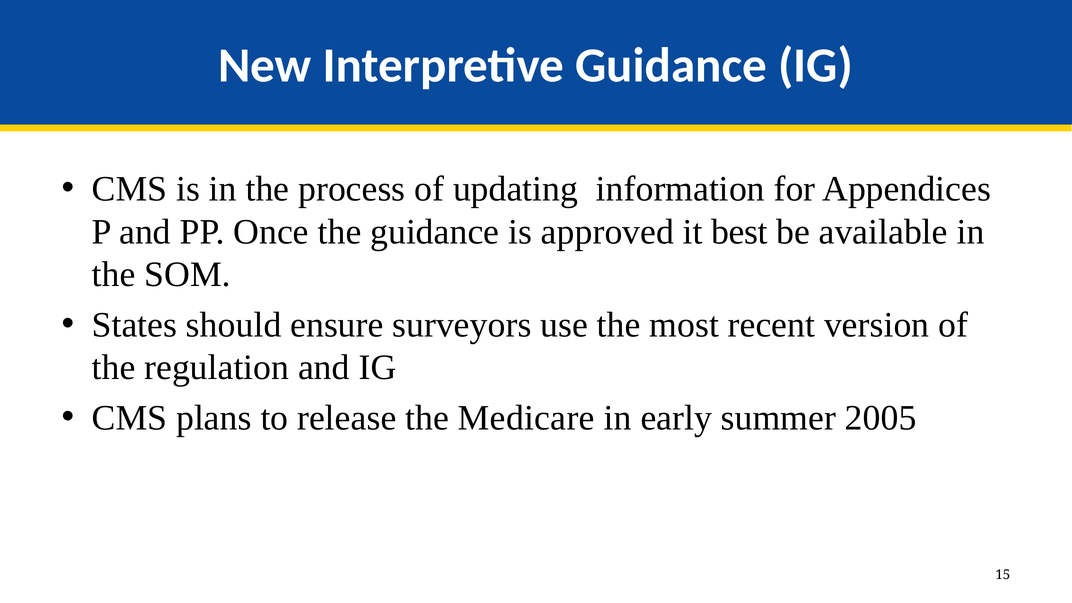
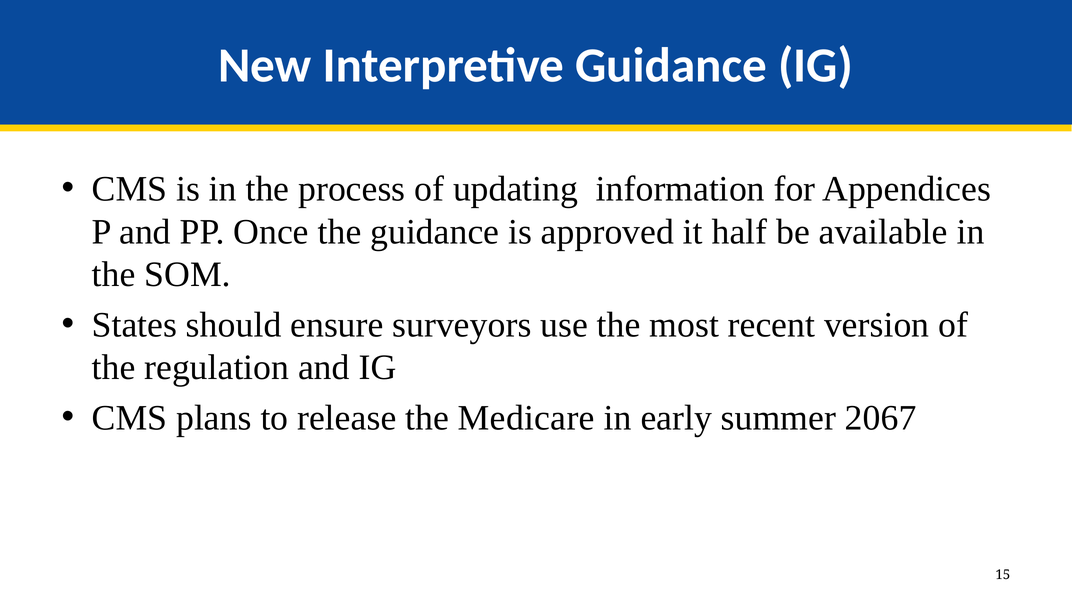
best: best -> half (739, 232)
2005: 2005 -> 2067 (881, 418)
